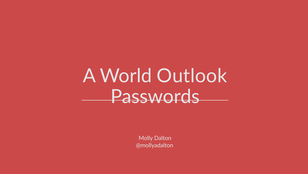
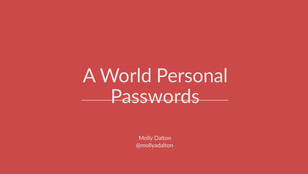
Outlook: Outlook -> Personal (192, 76)
